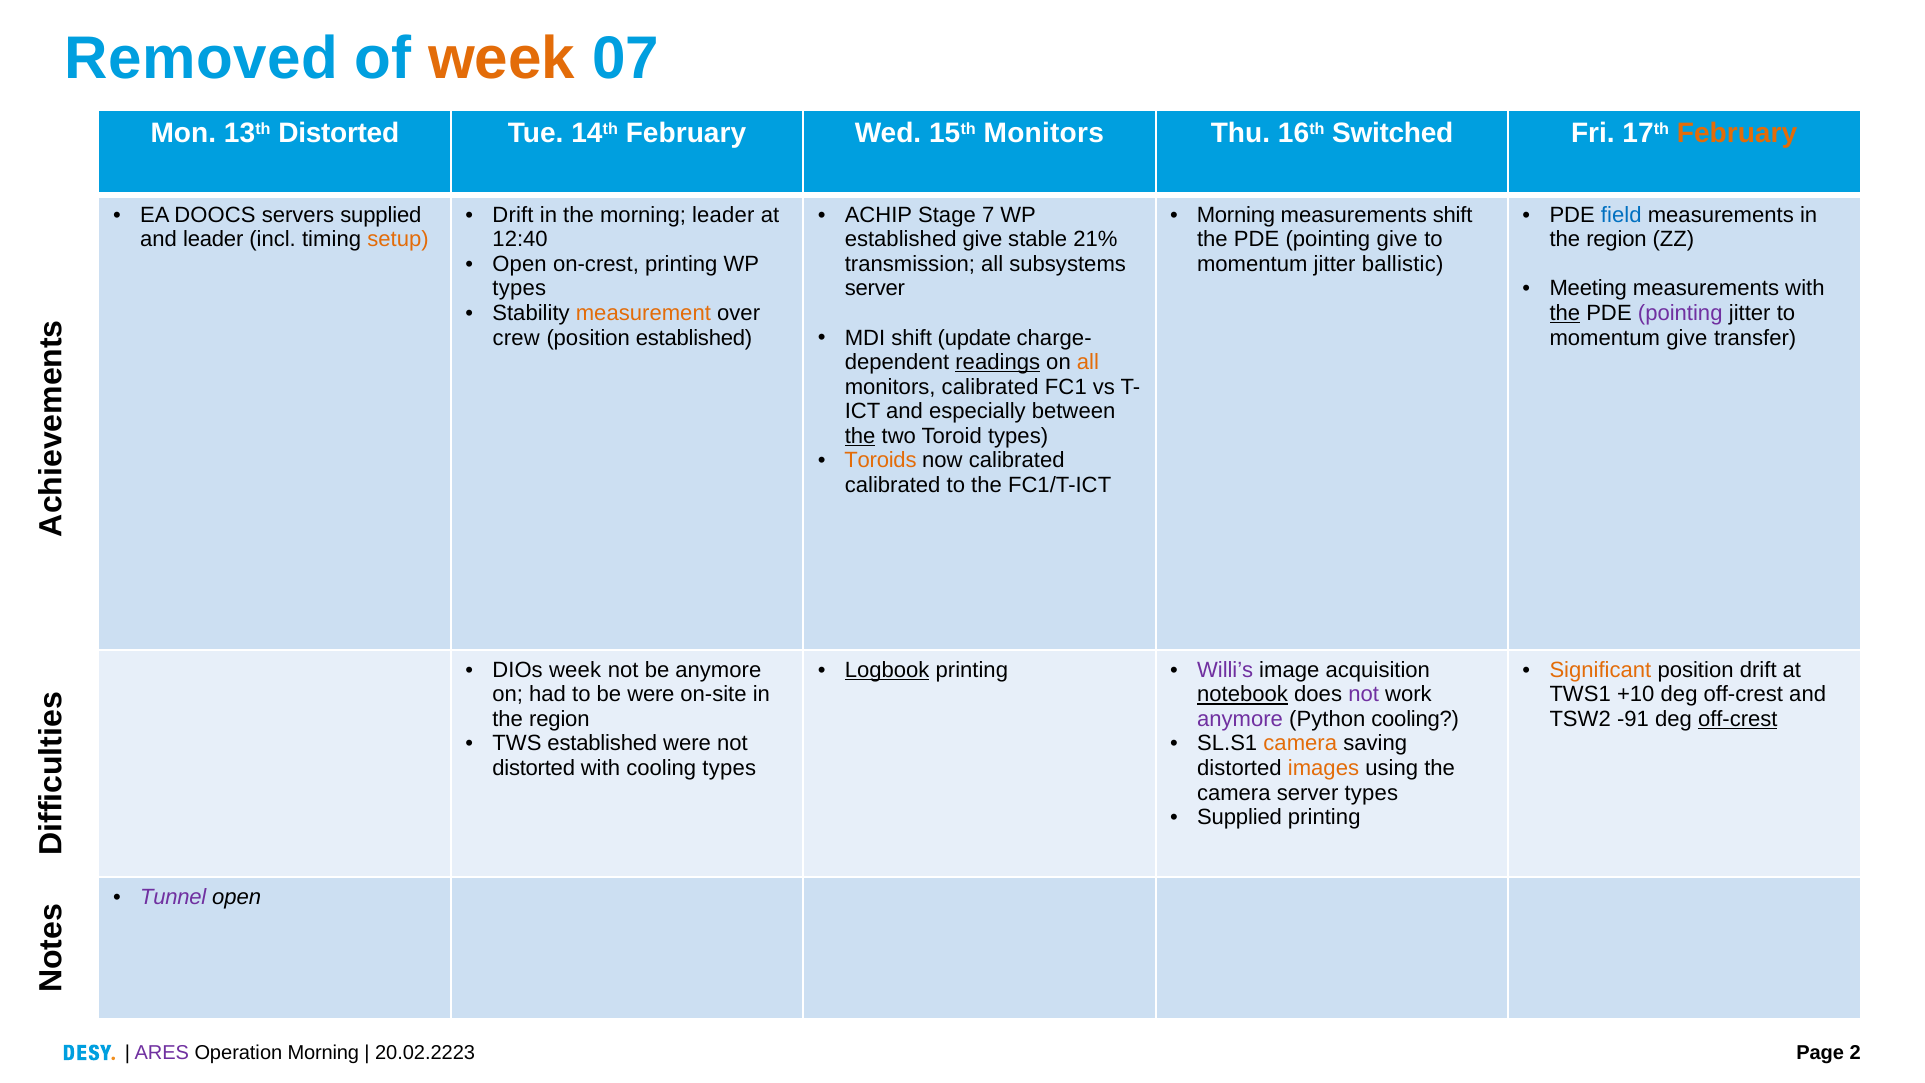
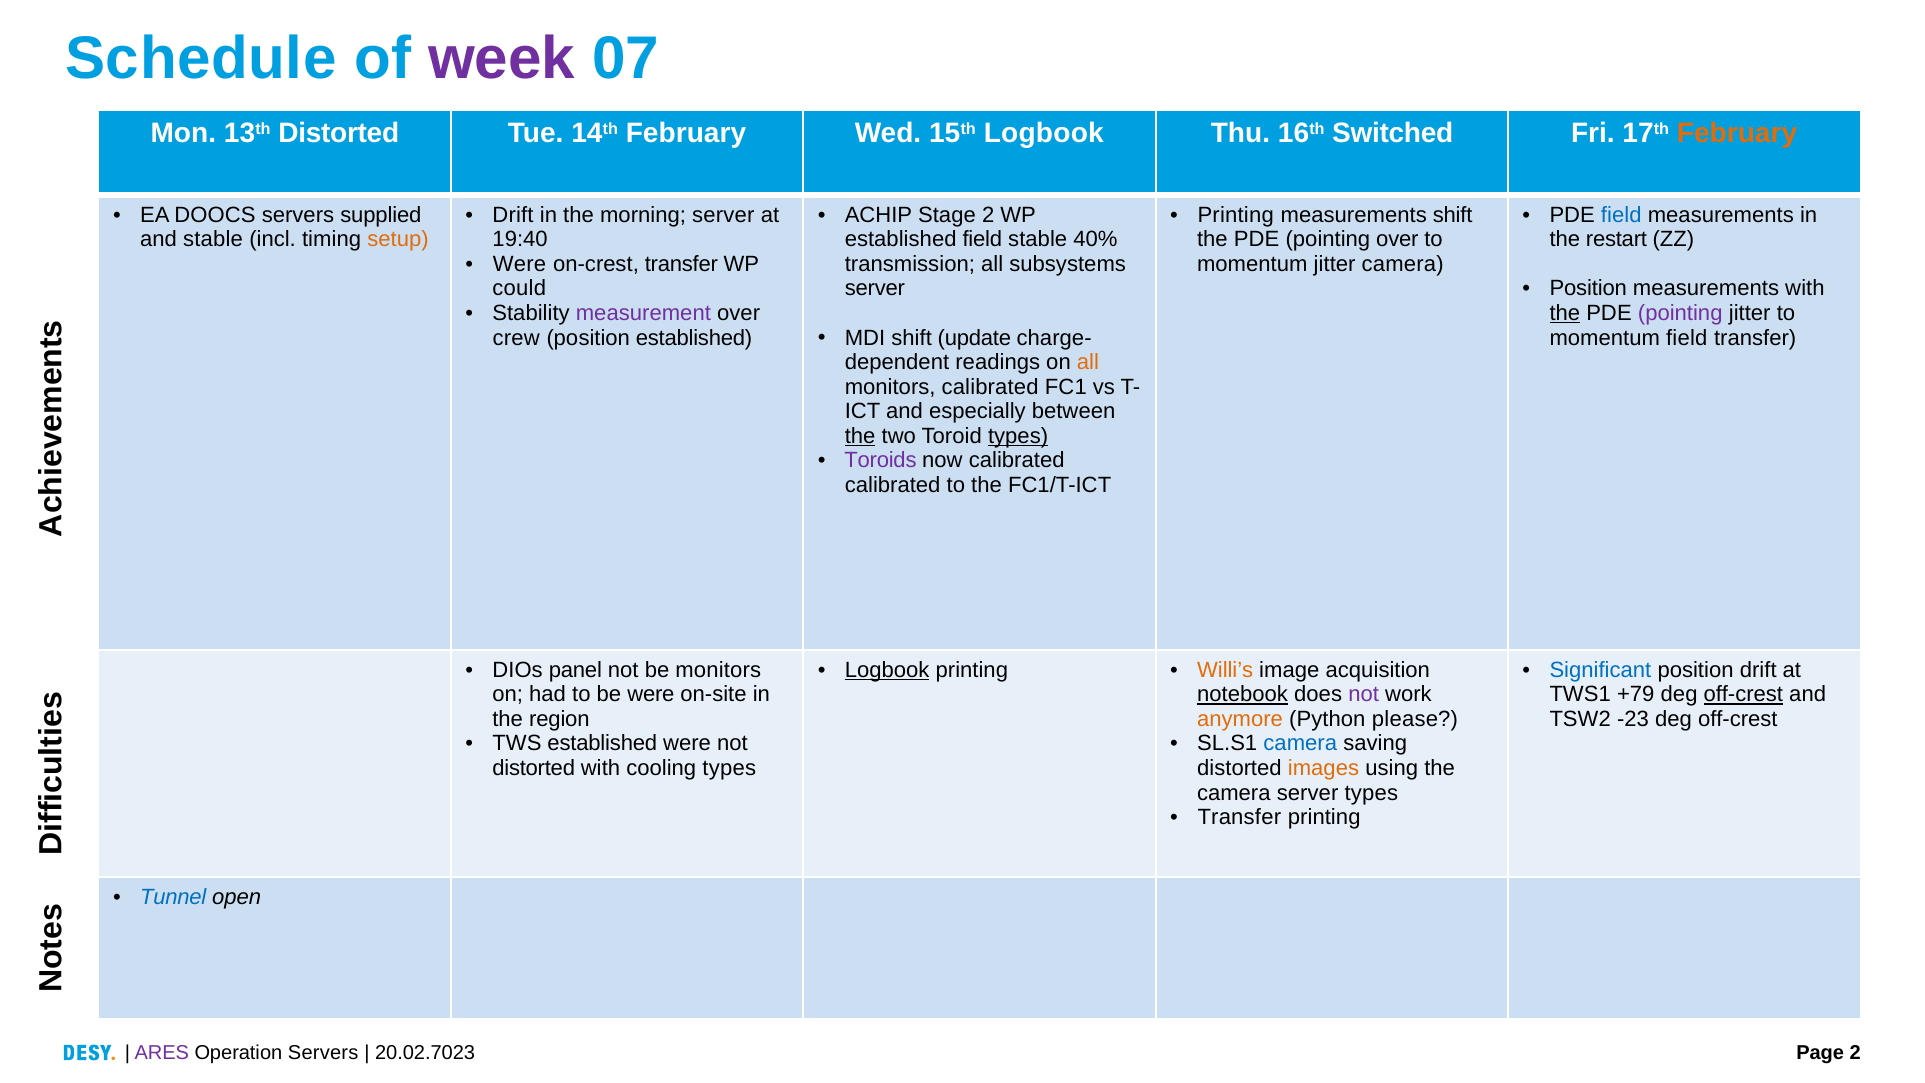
Removed: Removed -> Schedule (201, 59)
week colour: orange -> purple (502, 59)
15th Monitors: Monitors -> Logbook (1044, 134)
morning leader: leader -> server (723, 215)
Stage 7: 7 -> 2 (988, 215)
Morning: Morning -> Printing (1236, 215)
and leader: leader -> stable (213, 239)
12:40: 12:40 -> 19:40 (520, 239)
established give: give -> field (982, 239)
21%: 21% -> 40% (1095, 239)
pointing give: give -> over (1397, 239)
region: region -> restart (1616, 239)
Open: Open -> Were (520, 264)
on-crest printing: printing -> transfer (681, 264)
jitter ballistic: ballistic -> camera (1403, 264)
Meeting: Meeting -> Position (1588, 289)
types: types -> could (519, 289)
measurement colour: orange -> purple (643, 313)
momentum give: give -> field (1687, 338)
readings underline: present -> none (998, 362)
types underline: none -> present (1018, 436)
Toroids colour: orange -> purple (880, 460)
DIOs week: week -> panel (575, 670)
be anymore: anymore -> monitors (718, 670)
Willi’s colour: purple -> orange (1225, 670)
Significant colour: orange -> blue (1600, 670)
+10: +10 -> +79 (1636, 694)
off-crest underline: none -> present (1743, 694)
anymore colour: purple -> orange (1240, 719)
Python cooling: cooling -> please (1415, 719)
-91: -91 -> -23 (1633, 719)
off-crest underline: present -> none (1738, 719)
camera colour: orange -> blue (1300, 744)
Supplied: Supplied -> Transfer (1239, 817)
Tunnel colour: purple -> blue (173, 897)
Operation Morning: Morning -> Servers (323, 1052)
20.02.2223: 20.02.2223 -> 20.02.7023 (425, 1052)
